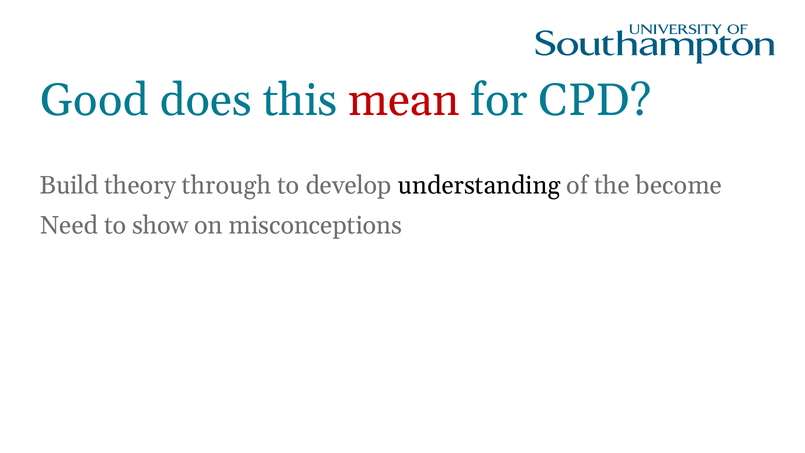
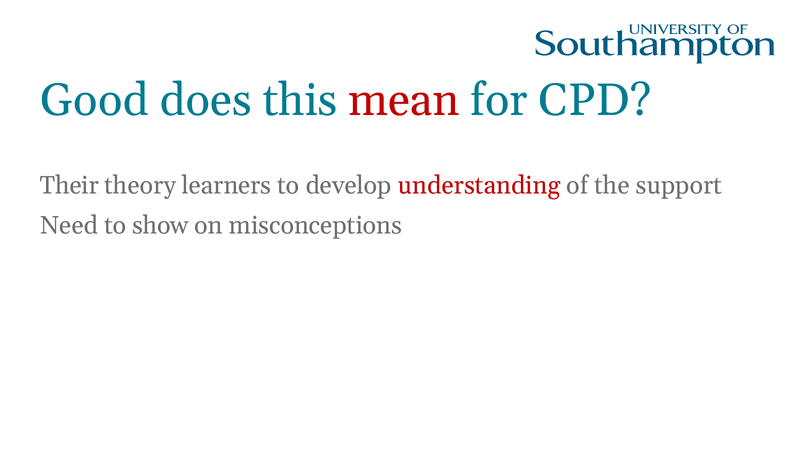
Build: Build -> Their (69, 185)
through: through -> learners (227, 185)
understanding colour: black -> red (479, 185)
become: become -> support (679, 185)
